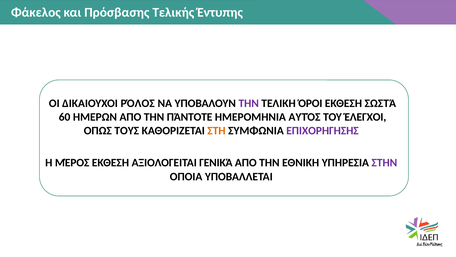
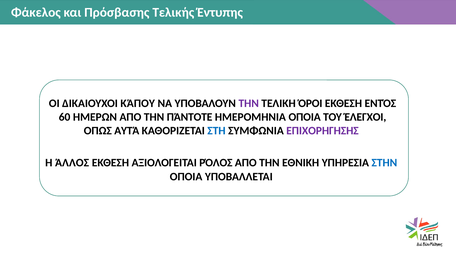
ΡΌΛΟΣ: ΡΌΛΟΣ -> ΚΆΠΟΥ (138, 103)
ΣΩΣΤΆ: ΣΩΣΤΆ -> ΕΝΤΌΣ (380, 103)
ΗΜΕΡΟΜΗΝΙΑ ΑΥΤΌΣ: ΑΥΤΌΣ -> ΟΠΟΙΑ (305, 117)
ΤΟΥΣ: ΤΟΥΣ -> ΑΥΤΆ (127, 131)
ΣΤΗ colour: orange -> blue (216, 131)
ΜΈΡΟΣ: ΜΈΡΟΣ -> ΆΛΛΟΣ (72, 163)
ΓΕΝΙΚΆ: ΓΕΝΙΚΆ -> ΡΌΛΟΣ (216, 163)
ΣΤΗΝ colour: purple -> blue (384, 163)
